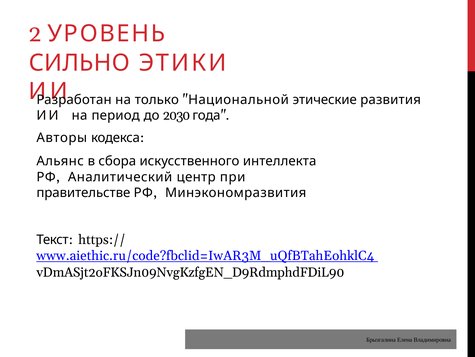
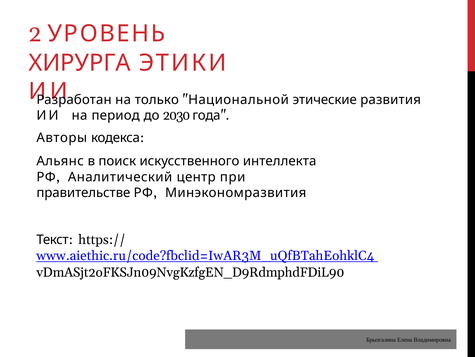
СИЛЬНО: СИЛЬНО -> ХИРУРГА (80, 63)
сбора: сбора -> поиск (117, 161)
